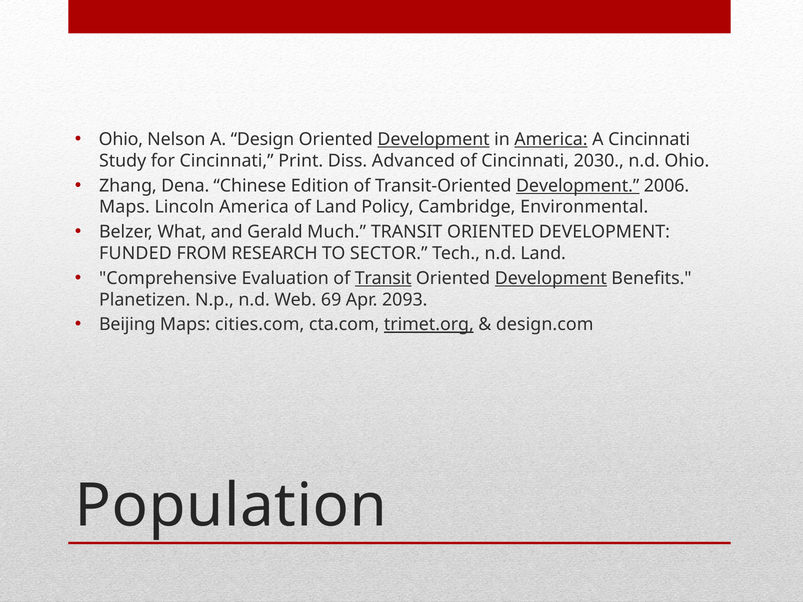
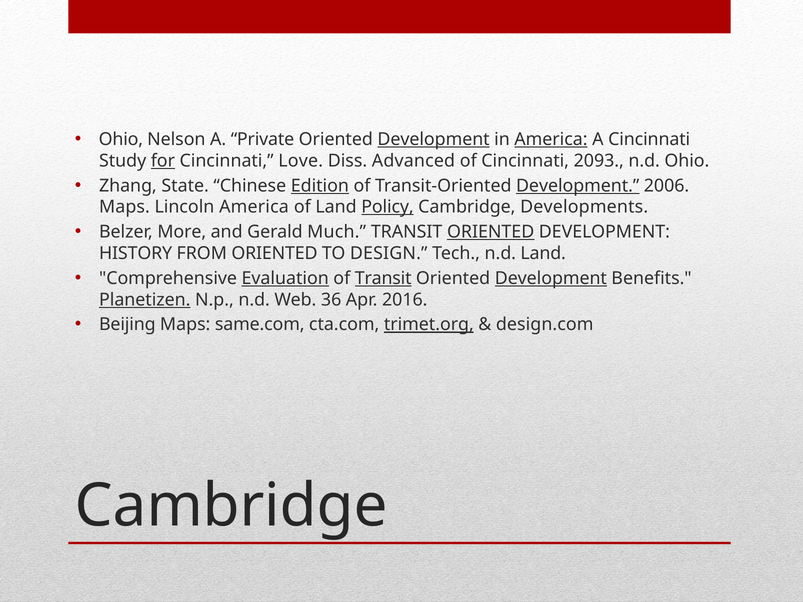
Design: Design -> Private (262, 139)
for underline: none -> present (163, 161)
Print: Print -> Love (301, 161)
2030: 2030 -> 2093 (599, 161)
Dena: Dena -> State (185, 186)
Edition underline: none -> present (320, 186)
Policy underline: none -> present (387, 207)
Environmental: Environmental -> Developments (584, 207)
What: What -> More (182, 232)
ORIENTED underline: none -> present (491, 232)
FUNDED: FUNDED -> HISTORY (136, 253)
FROM RESEARCH: RESEARCH -> ORIENTED (274, 253)
SECTOR: SECTOR -> DESIGN (389, 253)
Evaluation underline: none -> present (285, 278)
Planetizen underline: none -> present (145, 300)
69: 69 -> 36 (331, 300)
2093: 2093 -> 2016 (405, 300)
cities.com: cities.com -> same.com (260, 325)
Population: Population -> Cambridge (231, 506)
